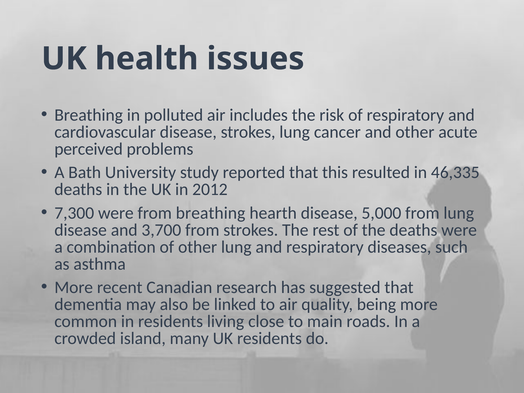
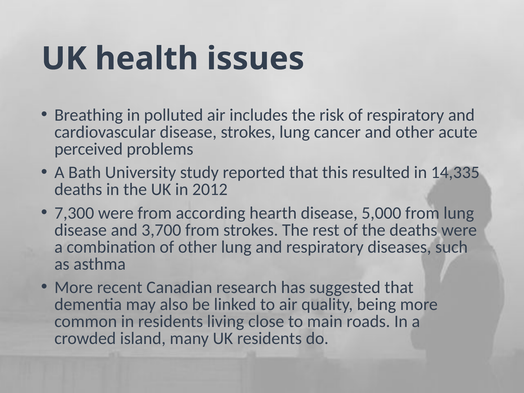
46,335: 46,335 -> 14,335 (455, 173)
from breathing: breathing -> according (211, 213)
